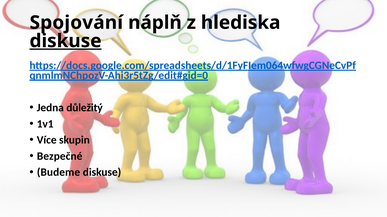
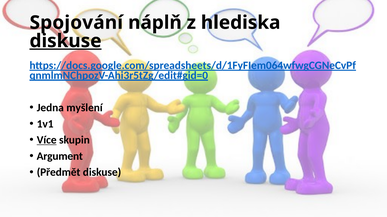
důležitý: důležitý -> myšlení (84, 108)
Více underline: none -> present (47, 140)
Bezpečné: Bezpečné -> Argument (60, 157)
Budeme: Budeme -> Předmět (59, 173)
